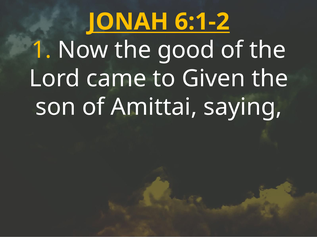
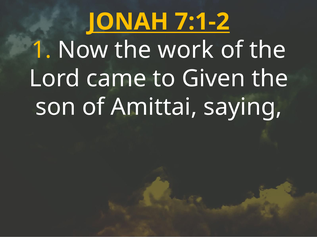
6:1-2: 6:1-2 -> 7:1-2 (202, 22)
good: good -> work (186, 50)
